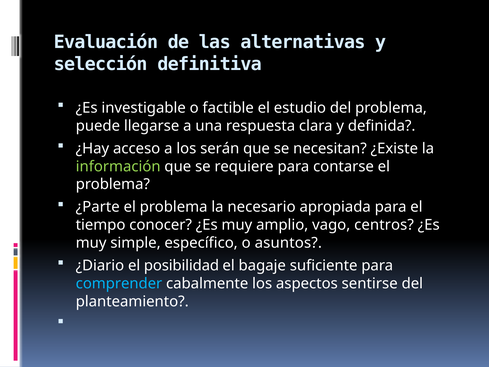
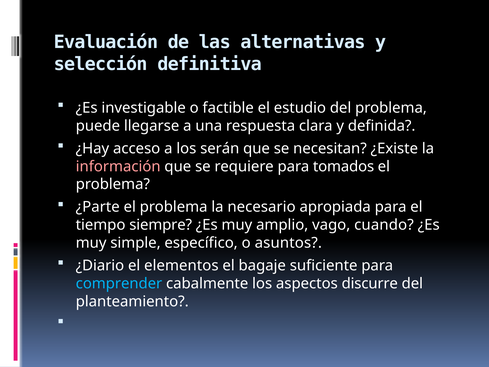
información colour: light green -> pink (118, 166)
contarse: contarse -> tomados (344, 166)
conocer: conocer -> siempre (161, 225)
centros: centros -> cuando (384, 225)
posibilidad: posibilidad -> elementos (181, 265)
sentirse: sentirse -> discurre (370, 283)
